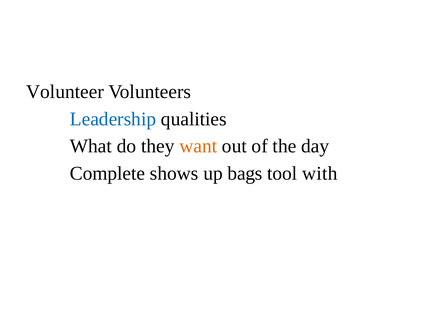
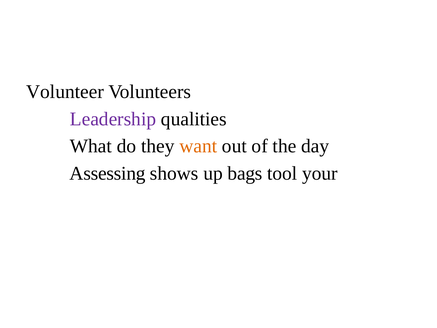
Leadership colour: blue -> purple (113, 119)
Complete: Complete -> Assessing (108, 173)
with: with -> your (320, 173)
